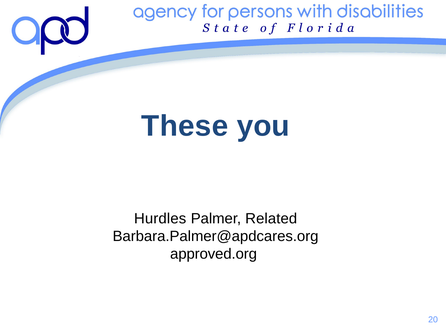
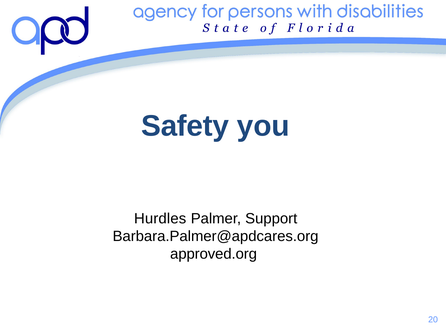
These: These -> Safety (185, 126)
Related: Related -> Support (271, 219)
